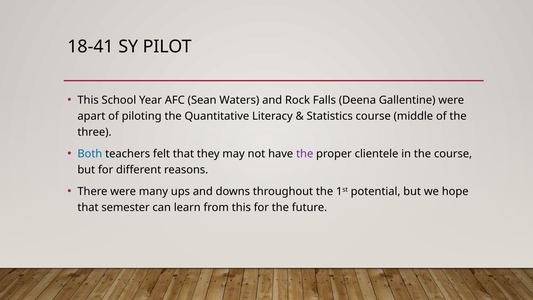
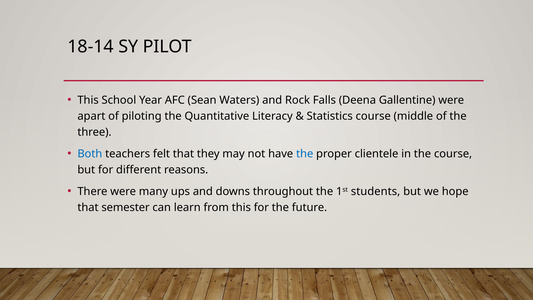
18-41: 18-41 -> 18-14 (91, 47)
the colour: purple -> blue (305, 154)
potential: potential -> students (376, 191)
